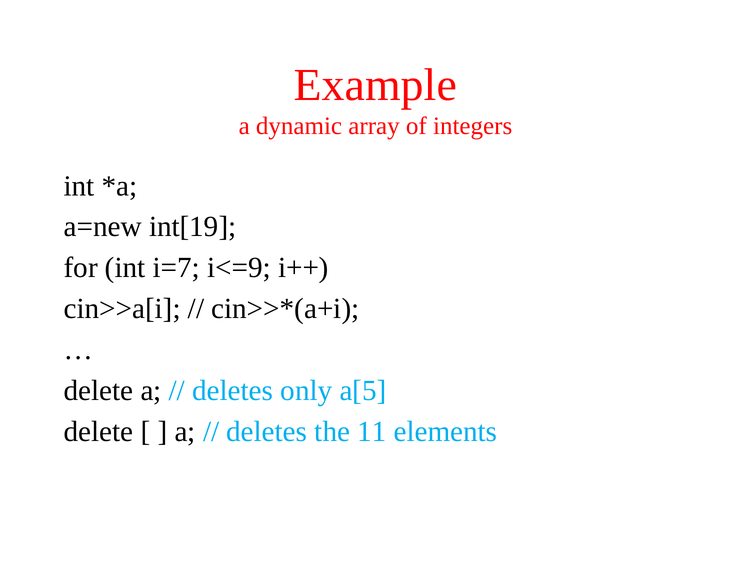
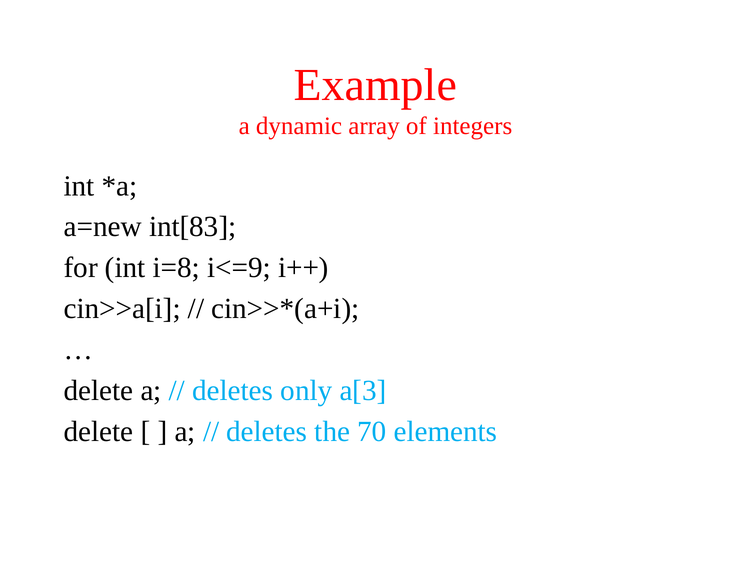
int[19: int[19 -> int[83 (193, 227)
i=7: i=7 -> i=8 (176, 268)
a[5: a[5 -> a[3 (363, 391)
11: 11 -> 70 (372, 432)
